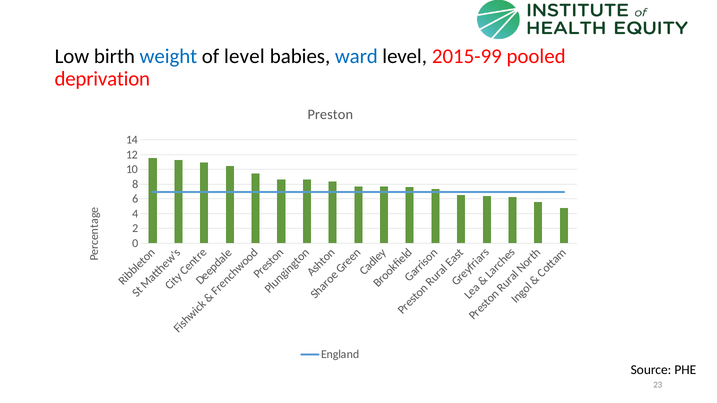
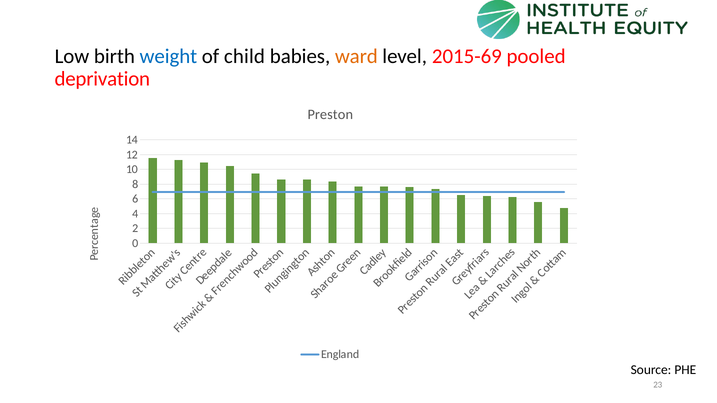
of level: level -> child (244, 56)
ward colour: blue -> orange (356, 56)
2015-99: 2015-99 -> 2015-69 (467, 56)
